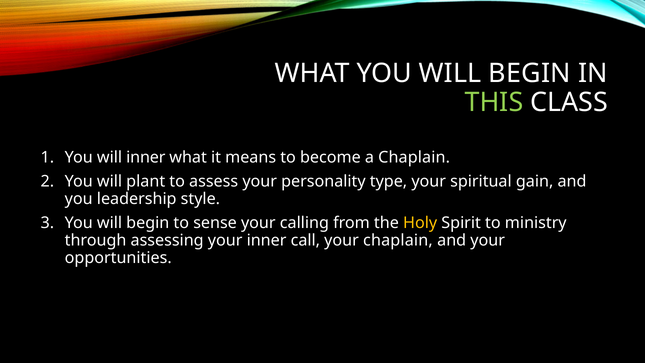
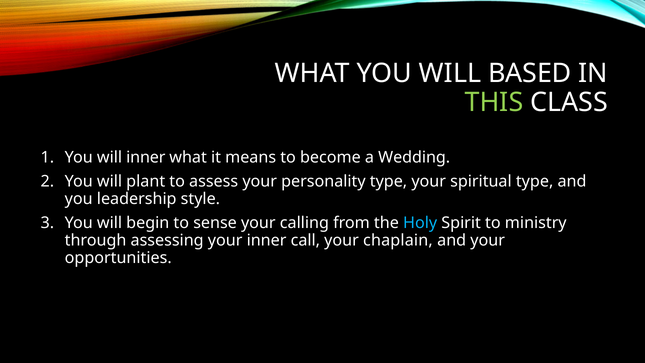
WHAT YOU WILL BEGIN: BEGIN -> BASED (530, 73)
a Chaplain: Chaplain -> Wedding (414, 157)
spiritual gain: gain -> type (535, 181)
Holy colour: yellow -> light blue (420, 223)
